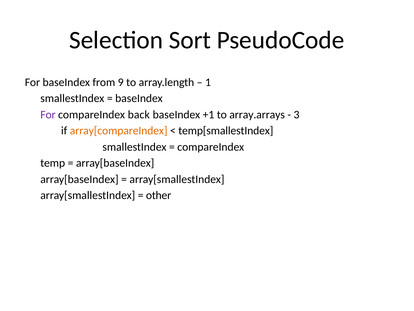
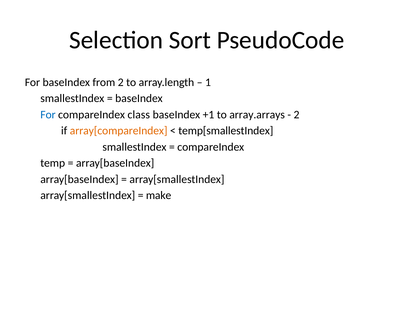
from 9: 9 -> 2 (121, 82)
For colour: purple -> blue (48, 114)
back: back -> class (139, 114)
3: 3 -> 2 (297, 114)
other: other -> make (159, 195)
